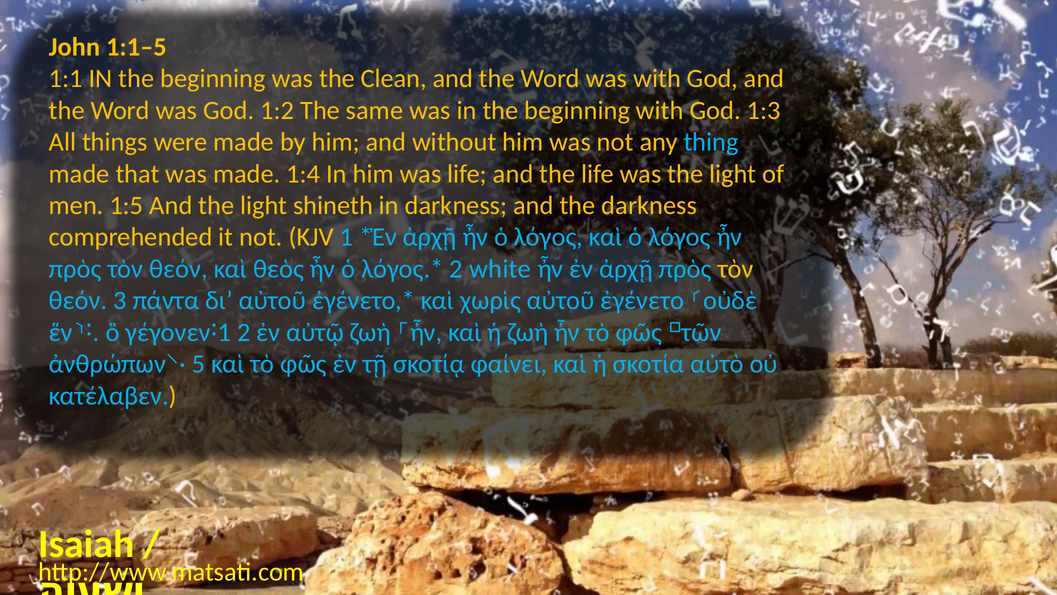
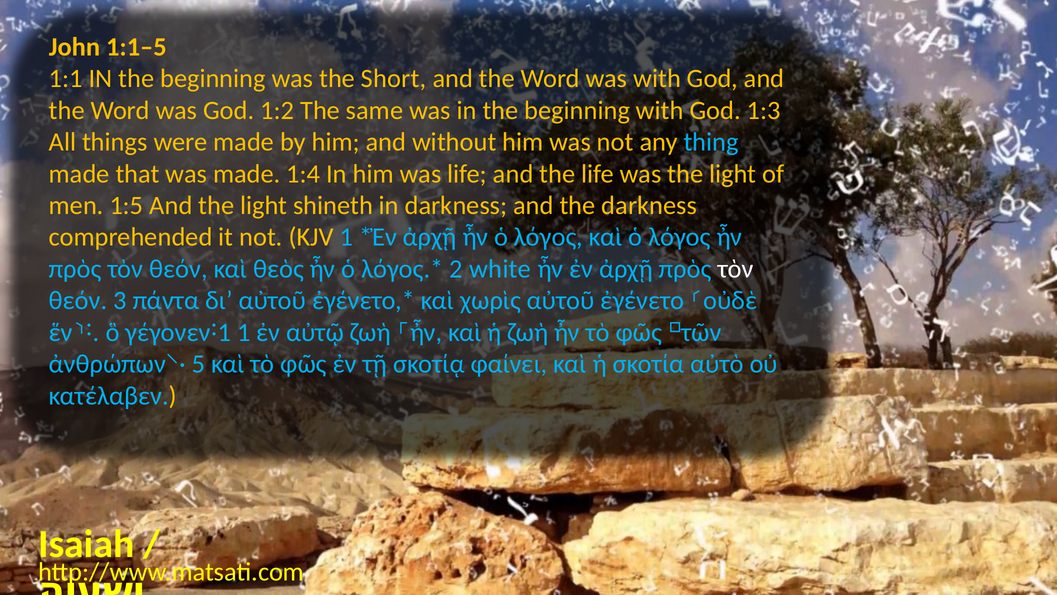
Clean: Clean -> Short (394, 79)
τὸν colour: yellow -> white (735, 269)
γέγονεν˸1 2: 2 -> 1 (244, 332)
